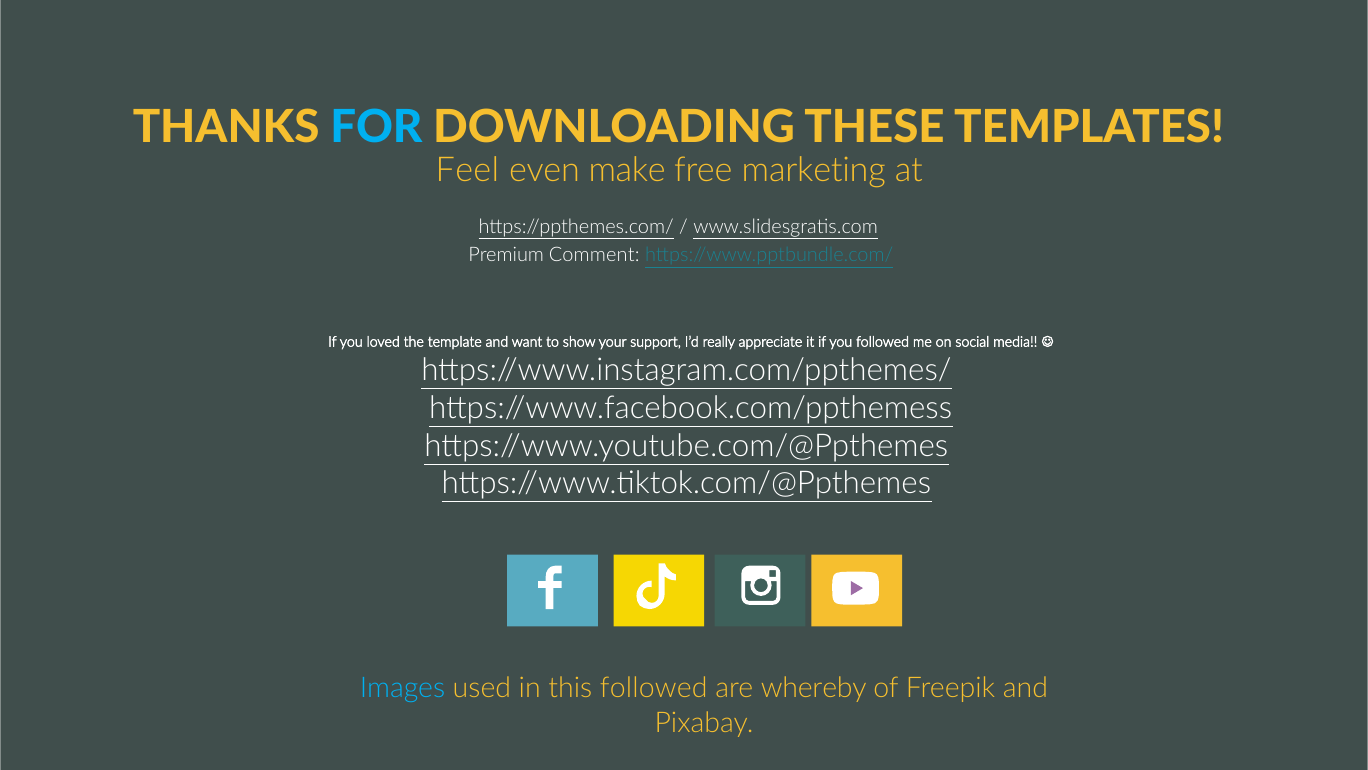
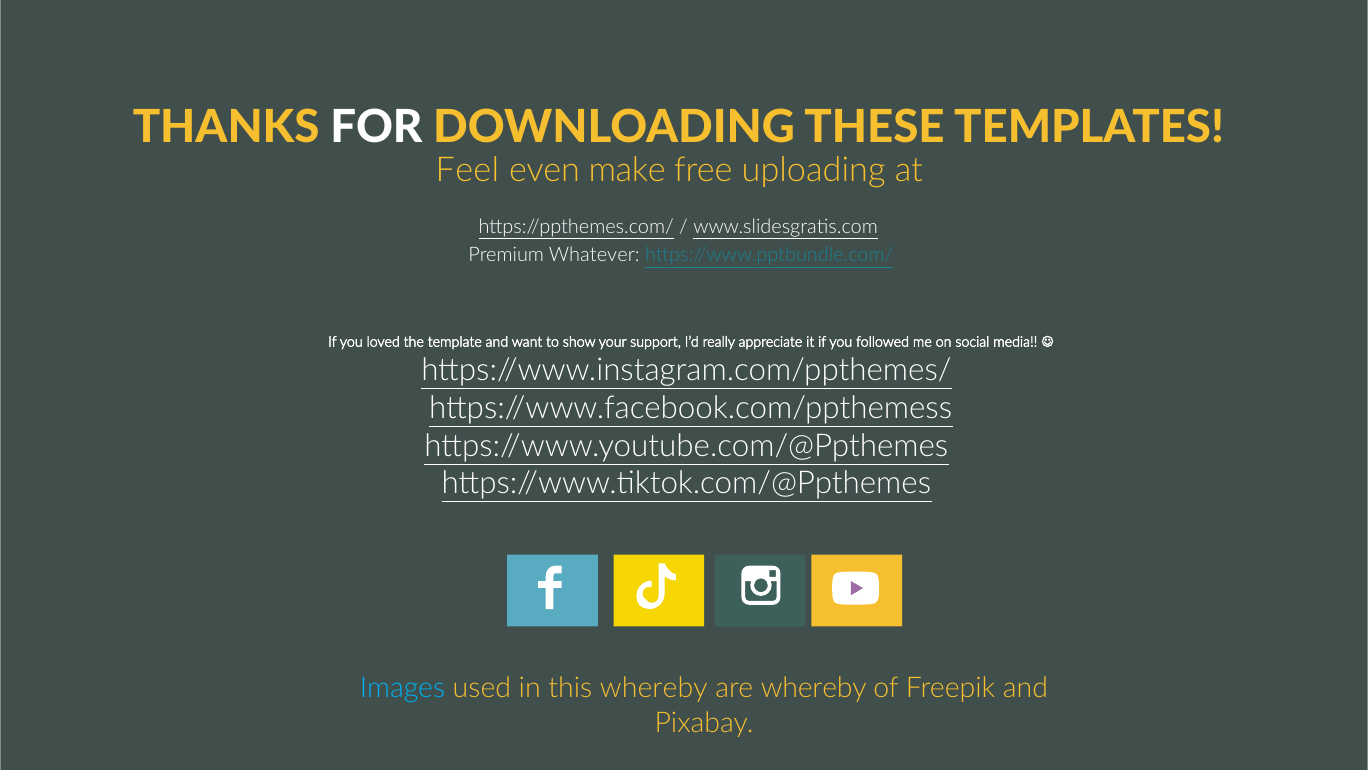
FOR colour: light blue -> white (376, 127)
marketing: marketing -> uploading (814, 171)
Comment: Comment -> Whatever (594, 255)
this followed: followed -> whereby (654, 688)
